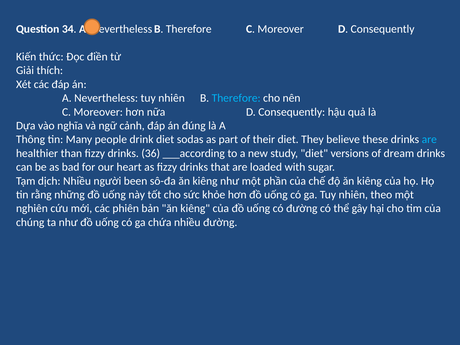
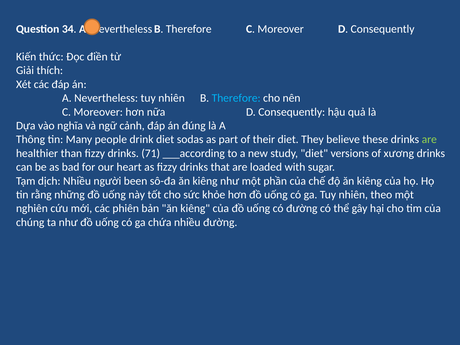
are colour: light blue -> light green (429, 140)
36: 36 -> 71 (151, 153)
dream: dream -> xương (399, 153)
